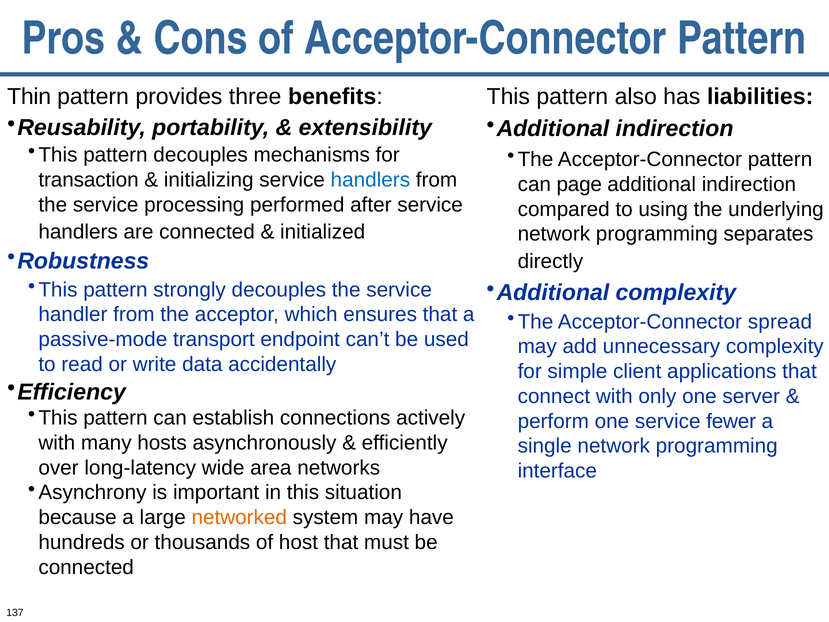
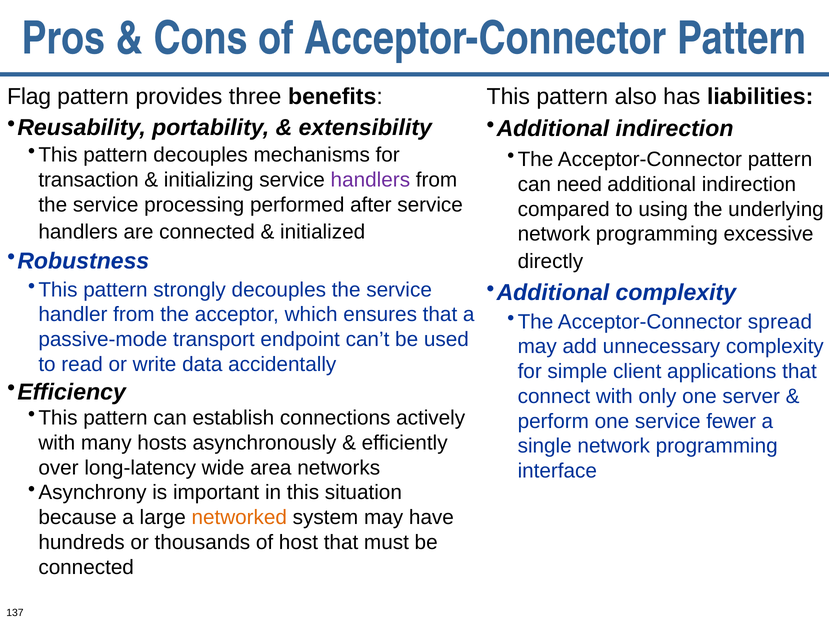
Thin: Thin -> Flag (29, 97)
handlers colour: blue -> purple (370, 180)
page: page -> need (579, 184)
separates: separates -> excessive (769, 234)
